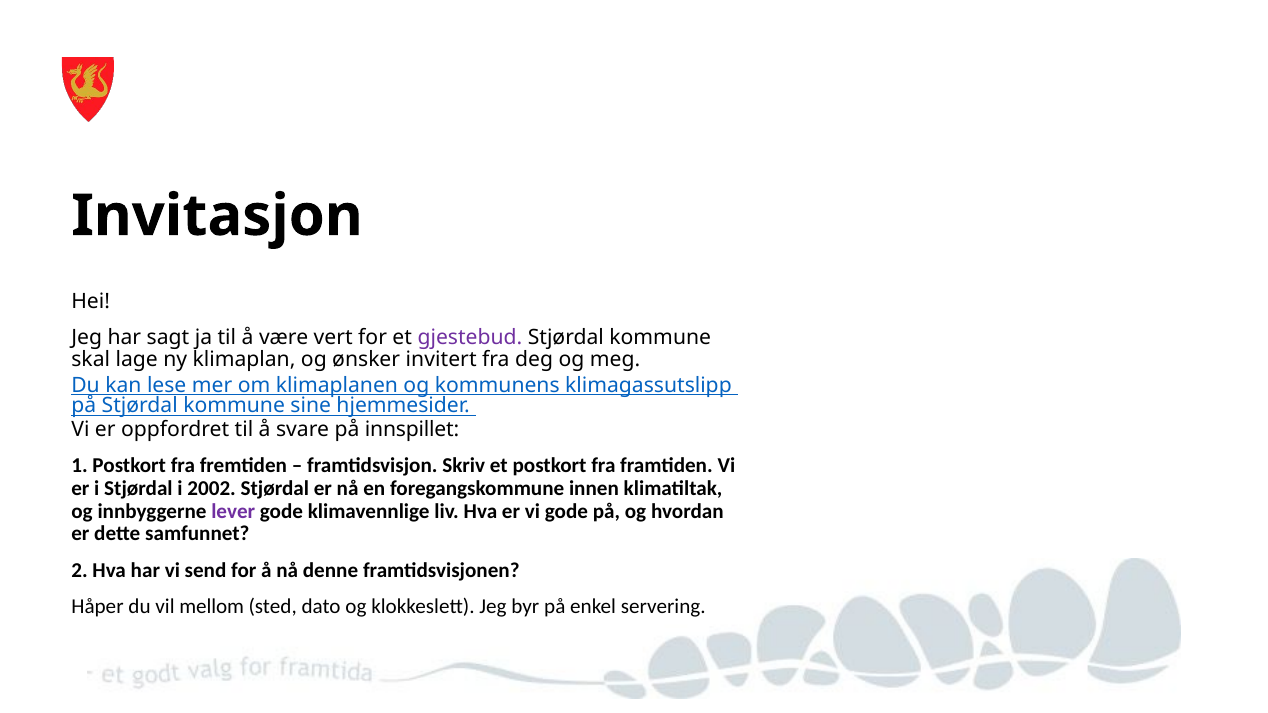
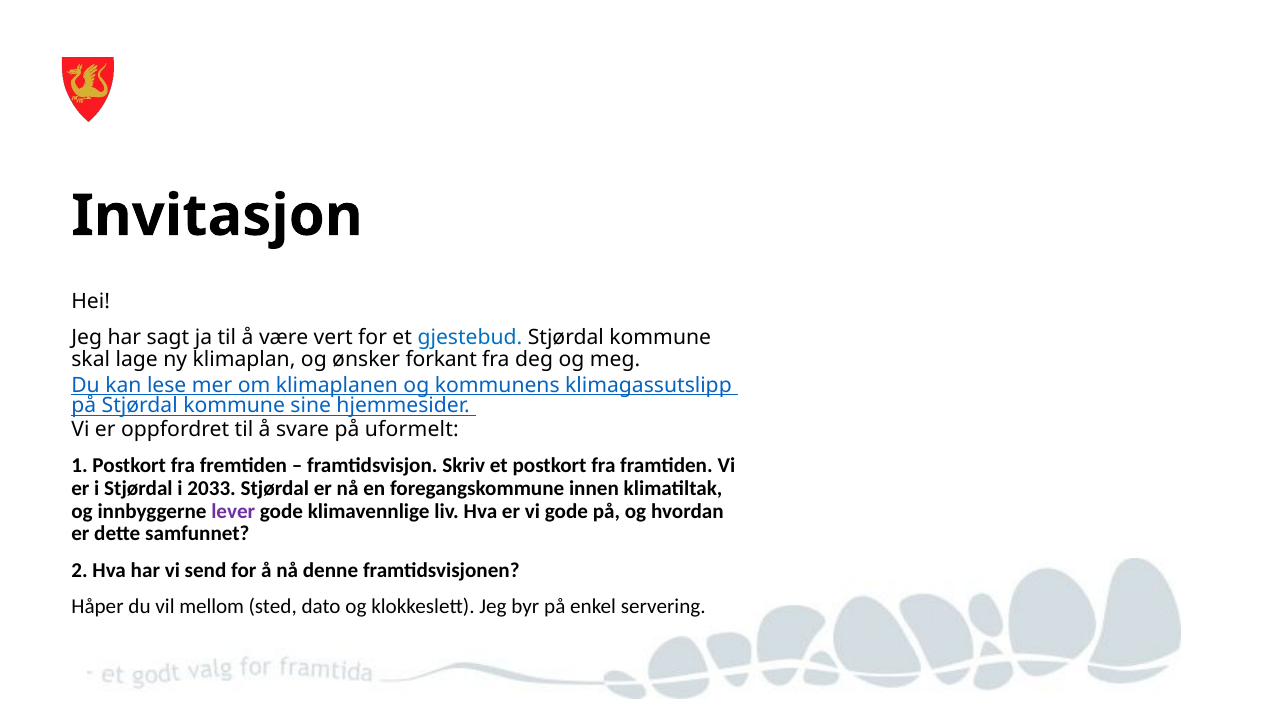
gjestebud colour: purple -> blue (470, 337)
invitert: invitert -> forkant (441, 360)
innspillet: innspillet -> uformelt (412, 430)
2002: 2002 -> 2033 (212, 489)
